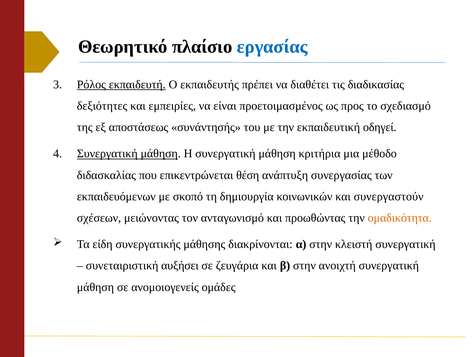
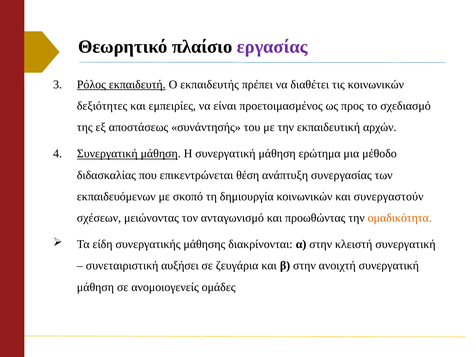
εργασίας colour: blue -> purple (272, 47)
τις διαδικασίας: διαδικασίας -> κοινωνικών (376, 84)
οδηγεί: οδηγεί -> αρχών (380, 127)
κριτήρια: κριτήρια -> ερώτημα (320, 154)
